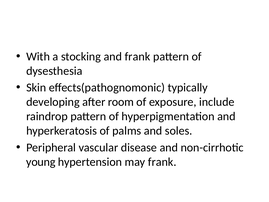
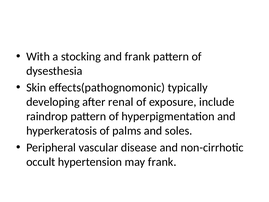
room: room -> renal (121, 102)
young: young -> occult (41, 162)
